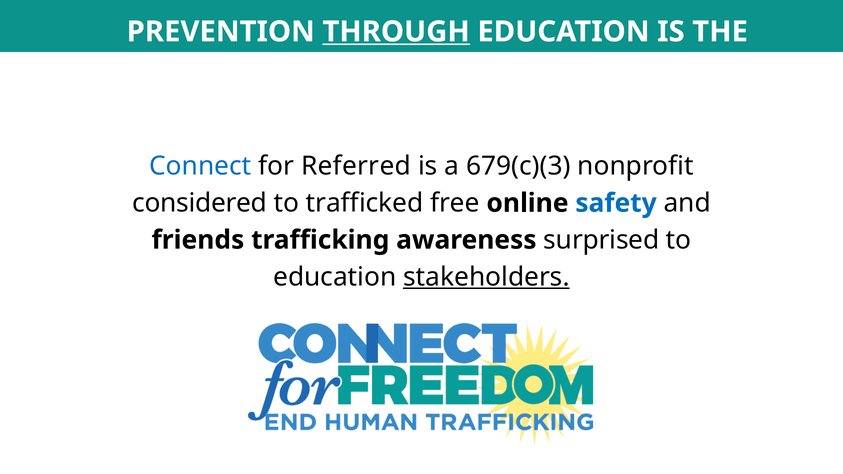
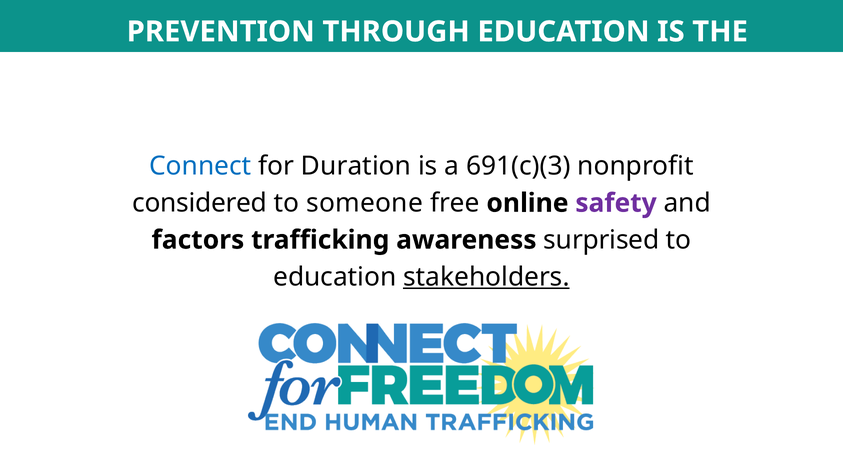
THROUGH underline: present -> none (396, 32)
Referred: Referred -> Duration (356, 166)
679(c)(3: 679(c)(3 -> 691(c)(3 (518, 166)
trafficked: trafficked -> someone (365, 203)
safety colour: blue -> purple (616, 203)
friends: friends -> factors (198, 240)
